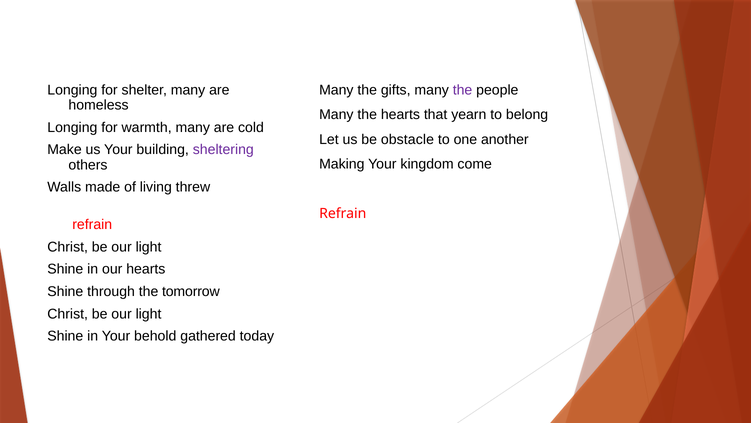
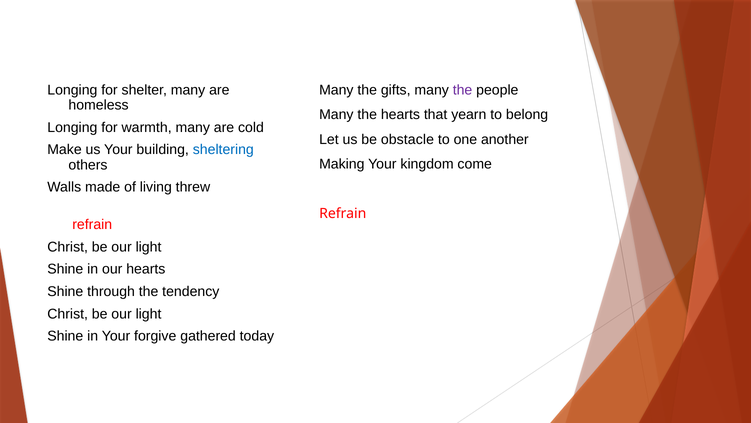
sheltering colour: purple -> blue (223, 150)
tomorrow: tomorrow -> tendency (191, 291)
behold: behold -> forgive (155, 336)
